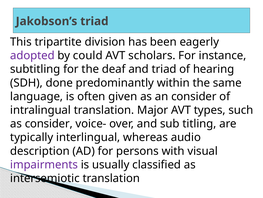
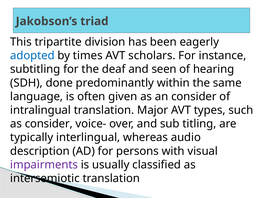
adopted colour: purple -> blue (32, 55)
could: could -> times (88, 55)
and triad: triad -> seen (164, 69)
